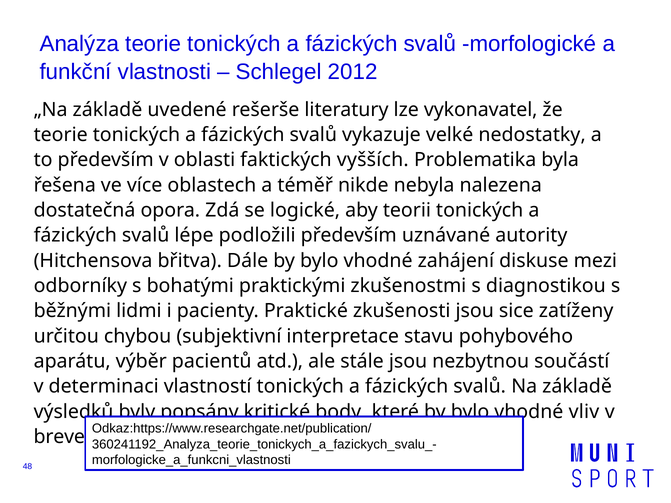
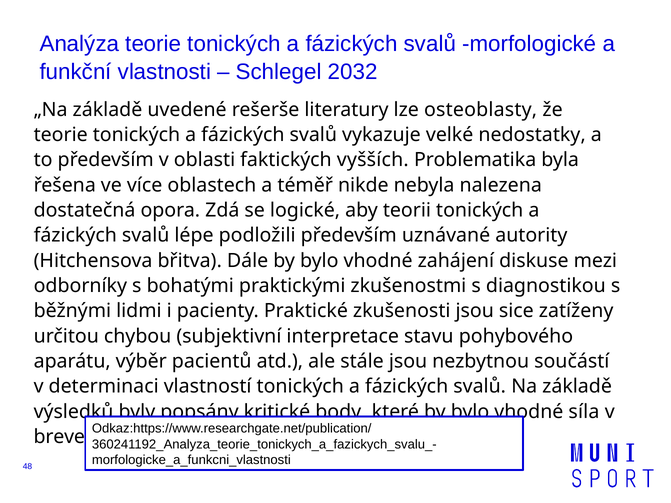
2012: 2012 -> 2032 (353, 72)
vykonavatel: vykonavatel -> osteoblasty (481, 110)
vliv: vliv -> síla (584, 412)
